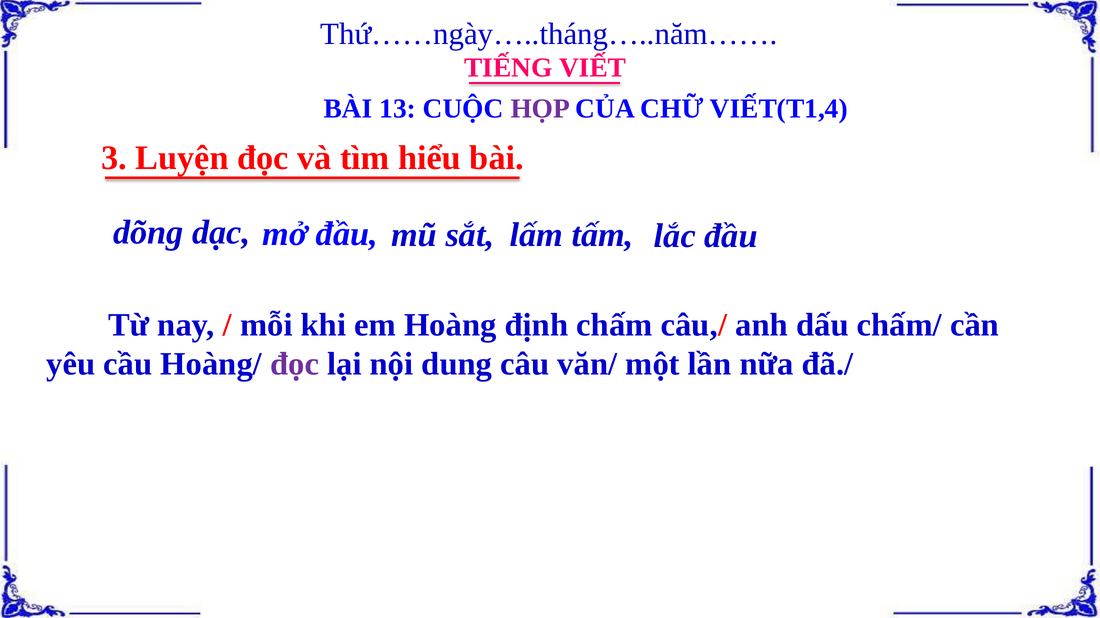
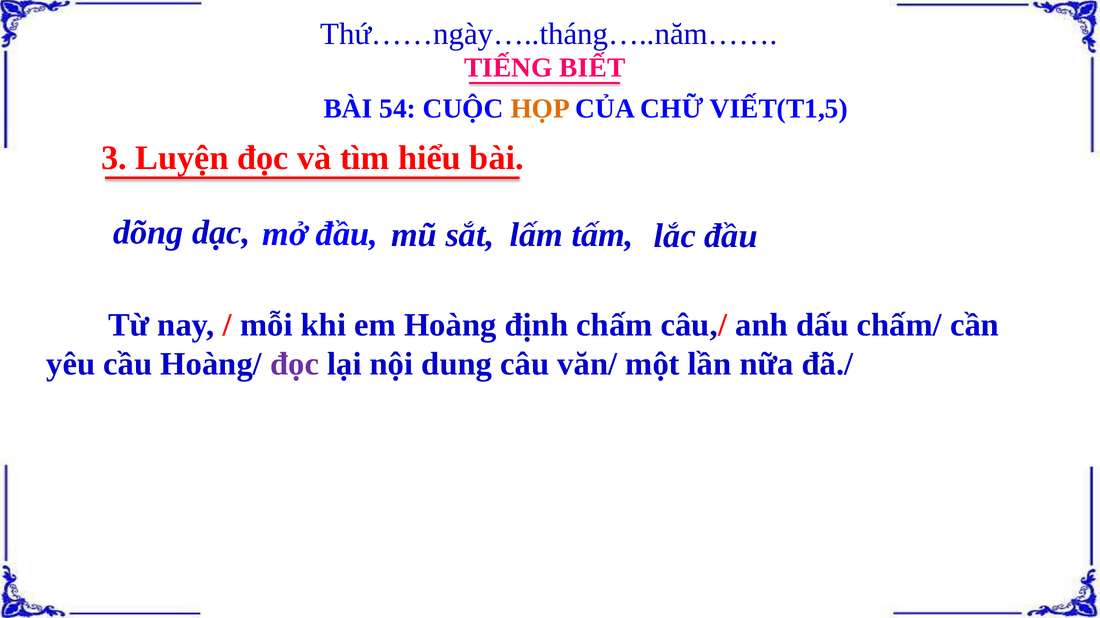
VIẾT: VIẾT -> BIẾT (592, 68)
13: 13 -> 54 (398, 109)
HỌP colour: purple -> orange (540, 109)
VIẾT(T1,4: VIẾT(T1,4 -> VIẾT(T1,5 (779, 109)
